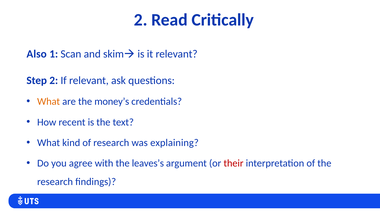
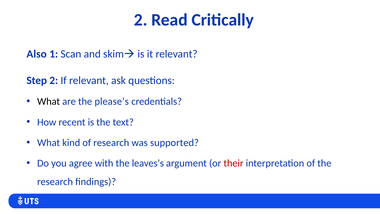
What colour: orange -> black (49, 101)
money’s: money’s -> please’s (112, 101)
explaining: explaining -> supported (174, 143)
